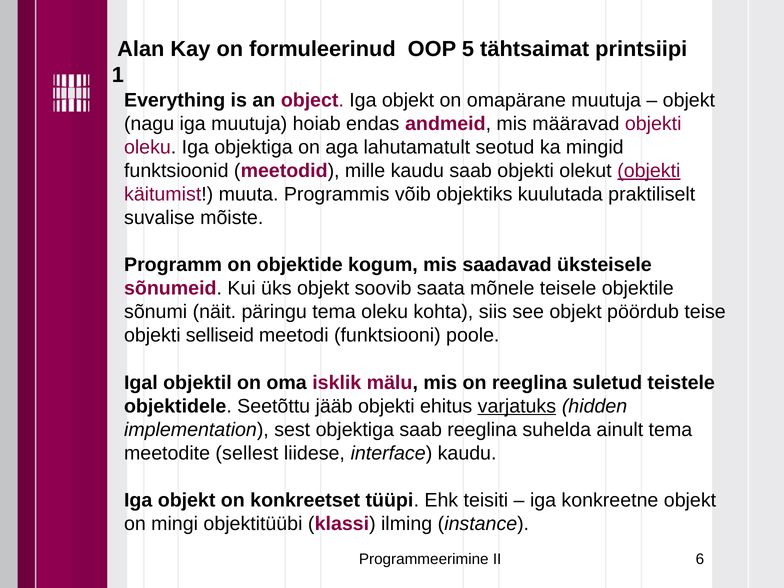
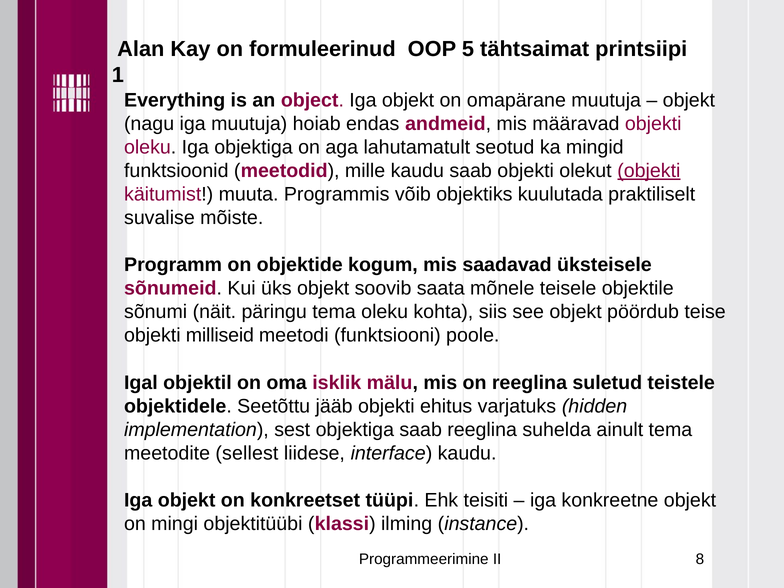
selliseid: selliseid -> milliseid (220, 335)
varjatuks underline: present -> none (517, 406)
6: 6 -> 8 (700, 559)
